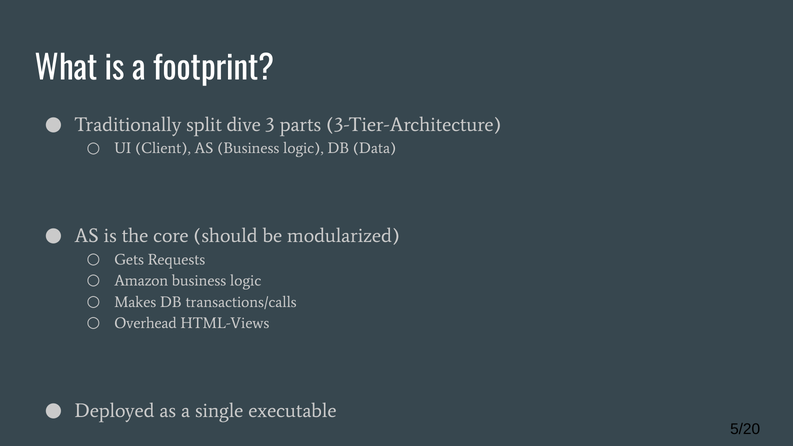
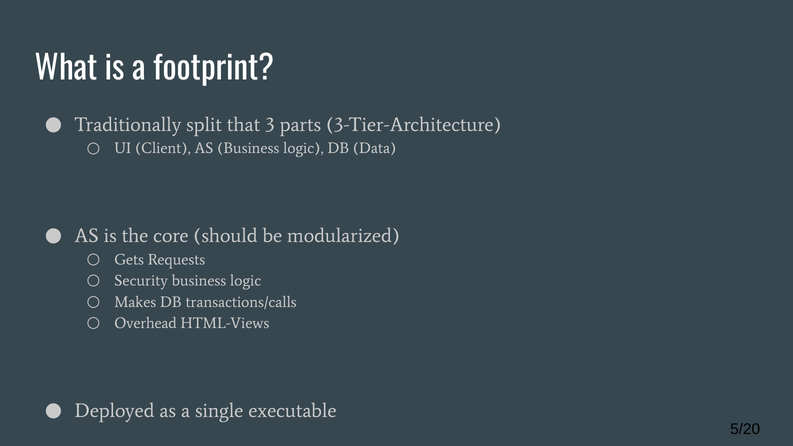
dive: dive -> that (244, 125)
Amazon: Amazon -> Security (141, 281)
